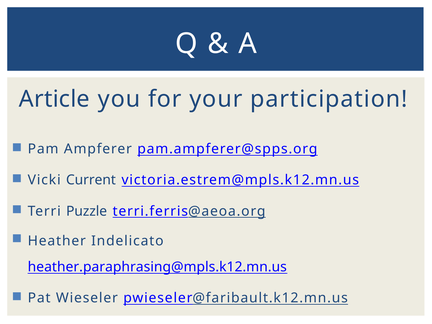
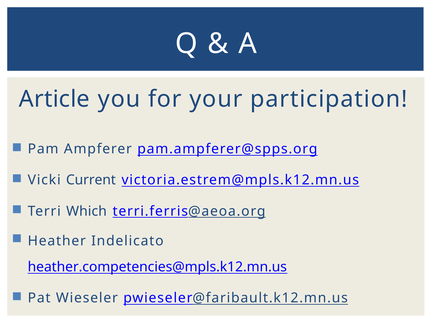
Puzzle: Puzzle -> Which (87, 211)
heather.paraphrasing@mpls.k12.mn.us: heather.paraphrasing@mpls.k12.mn.us -> heather.competencies@mpls.k12.mn.us (157, 267)
